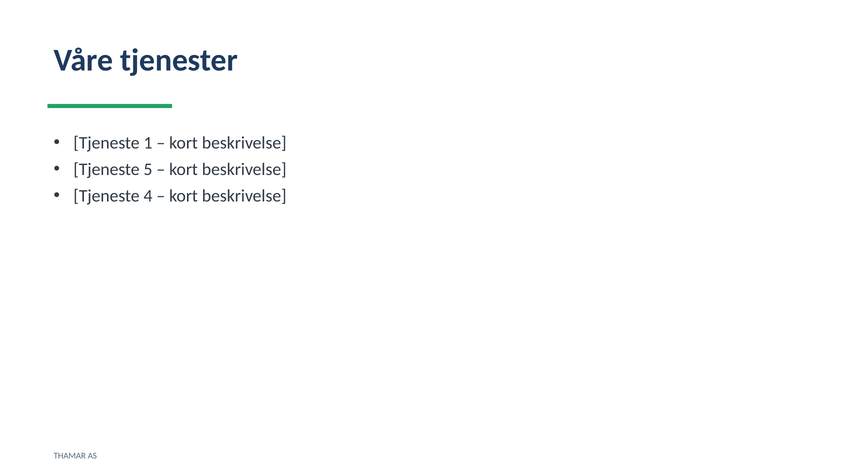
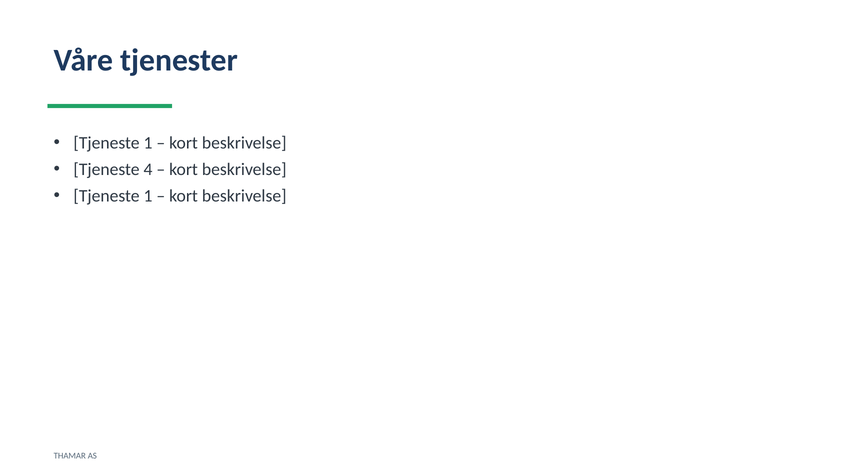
5: 5 -> 4 (148, 169)
4: 4 -> 1 (148, 196)
